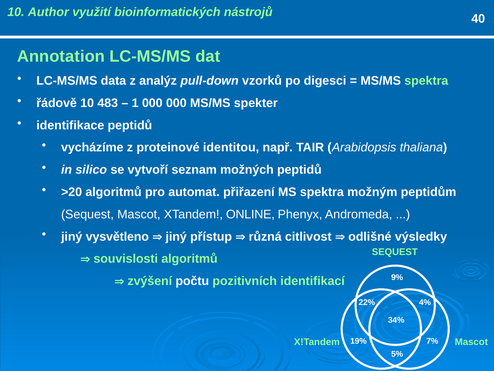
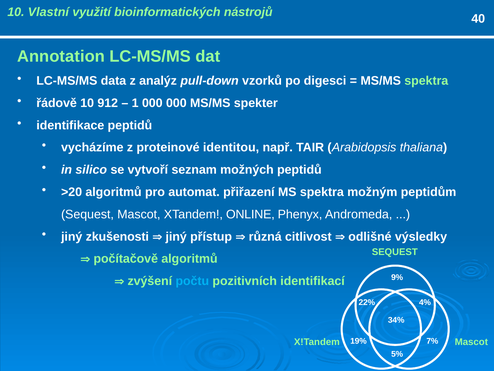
Author: Author -> Vlastní (48, 12)
483: 483 -> 912 (108, 103)
vysvětleno: vysvětleno -> zkušenosti (117, 236)
souvislosti: souvislosti -> počítačově (126, 259)
počtu colour: white -> light blue (192, 281)
